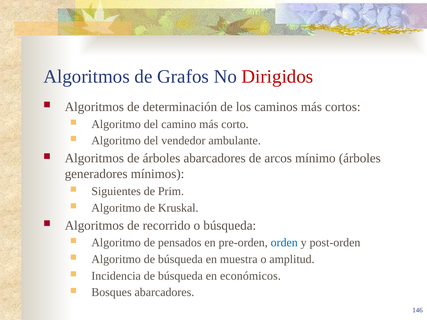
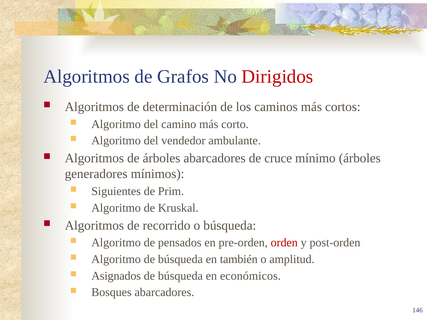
arcos: arcos -> cruce (278, 158)
orden colour: blue -> red (284, 243)
muestra: muestra -> también (239, 259)
Incidencia: Incidencia -> Asignados (116, 276)
